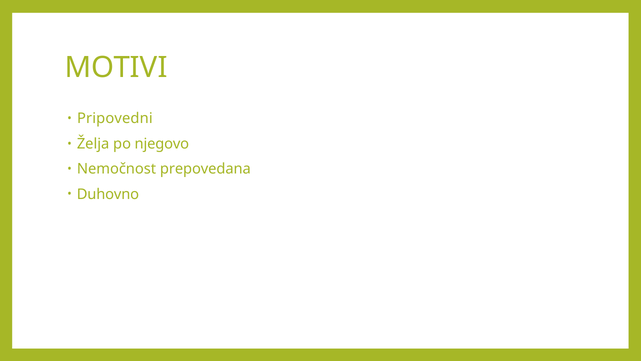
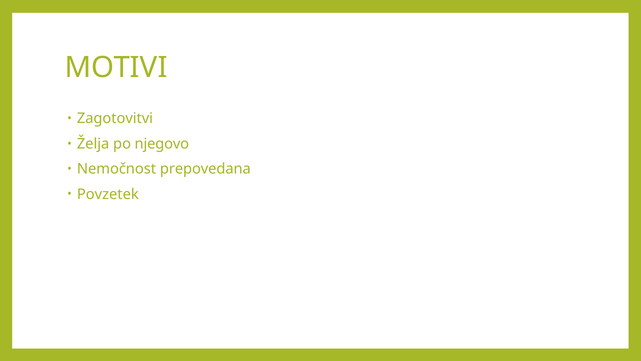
Pripovedni: Pripovedni -> Zagotovitvi (115, 118)
Duhovno: Duhovno -> Povzetek (108, 194)
